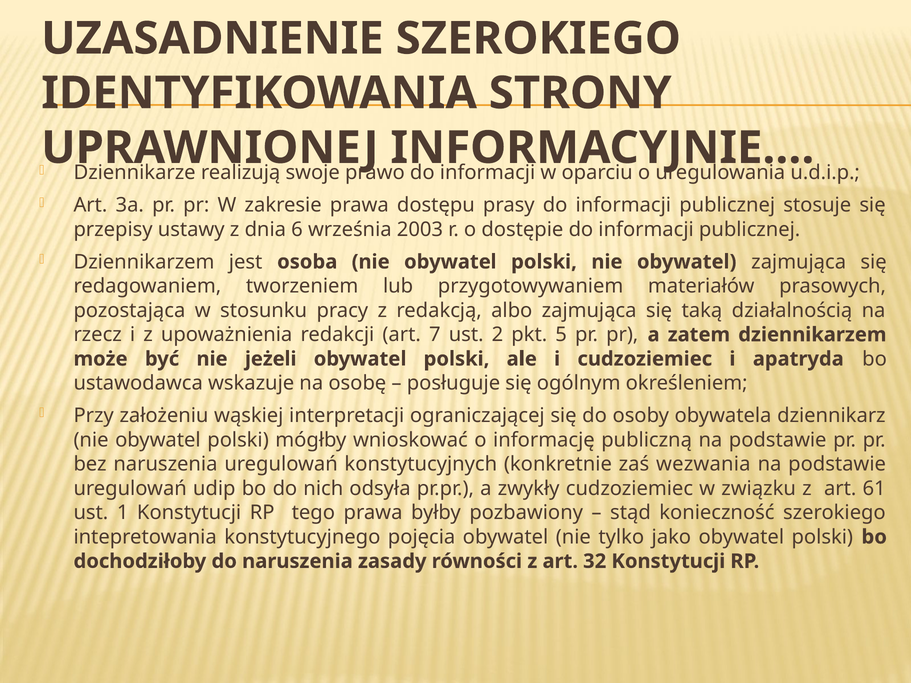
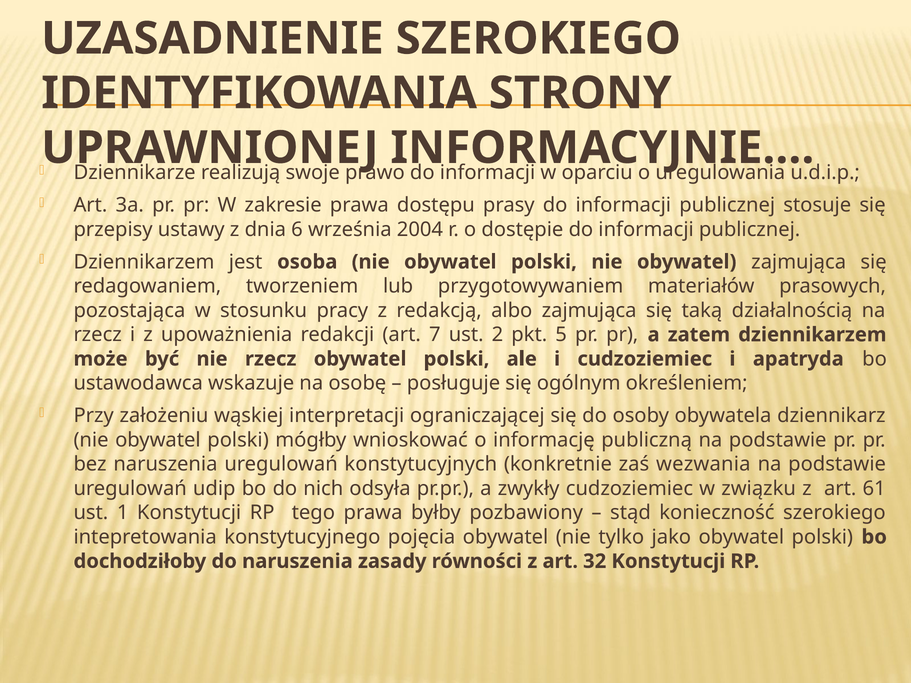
2003: 2003 -> 2004 (420, 230)
nie jeżeli: jeżeli -> rzecz (271, 359)
